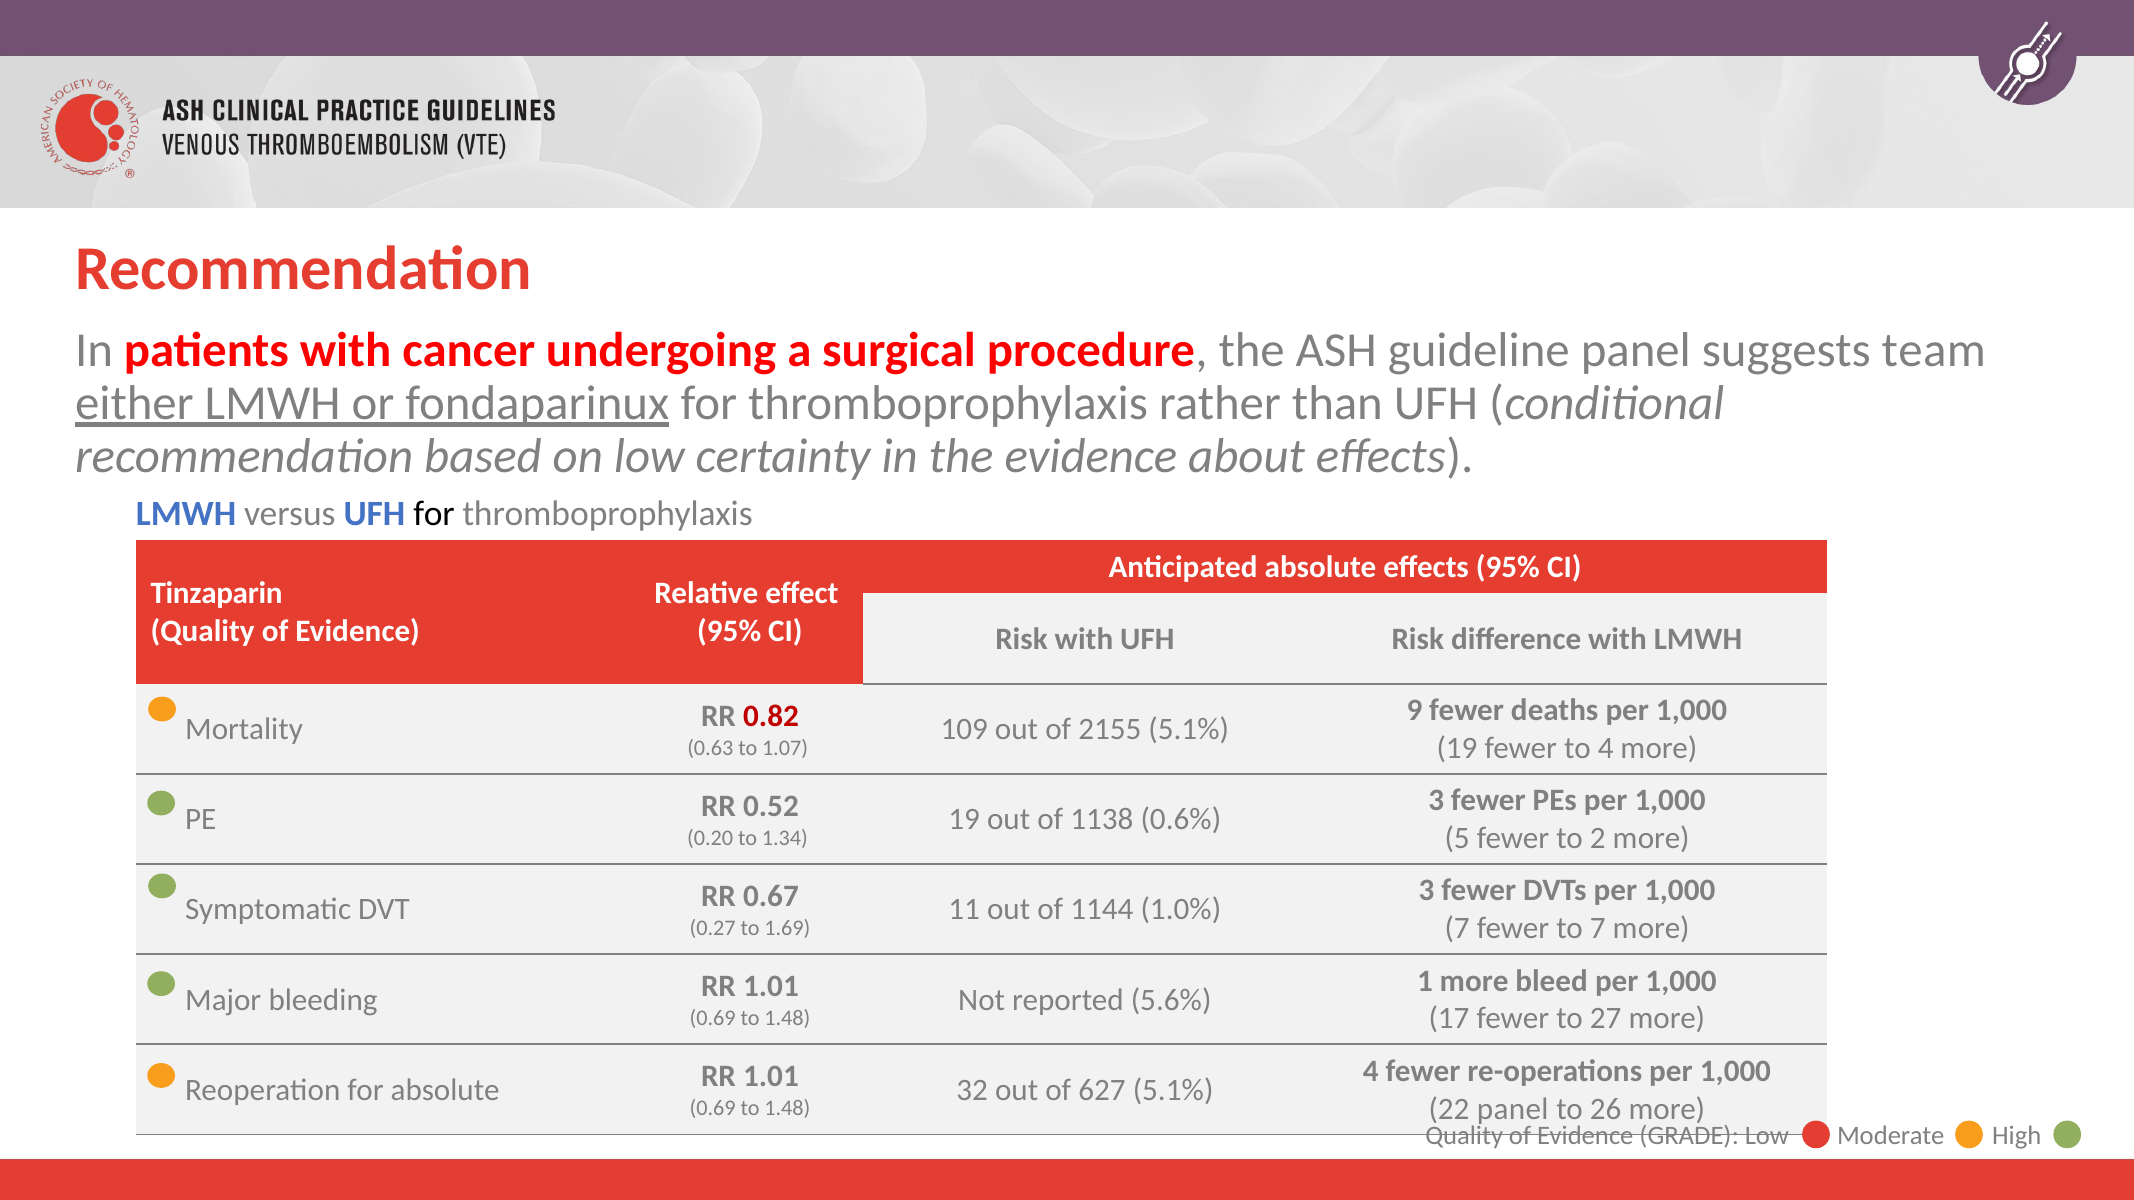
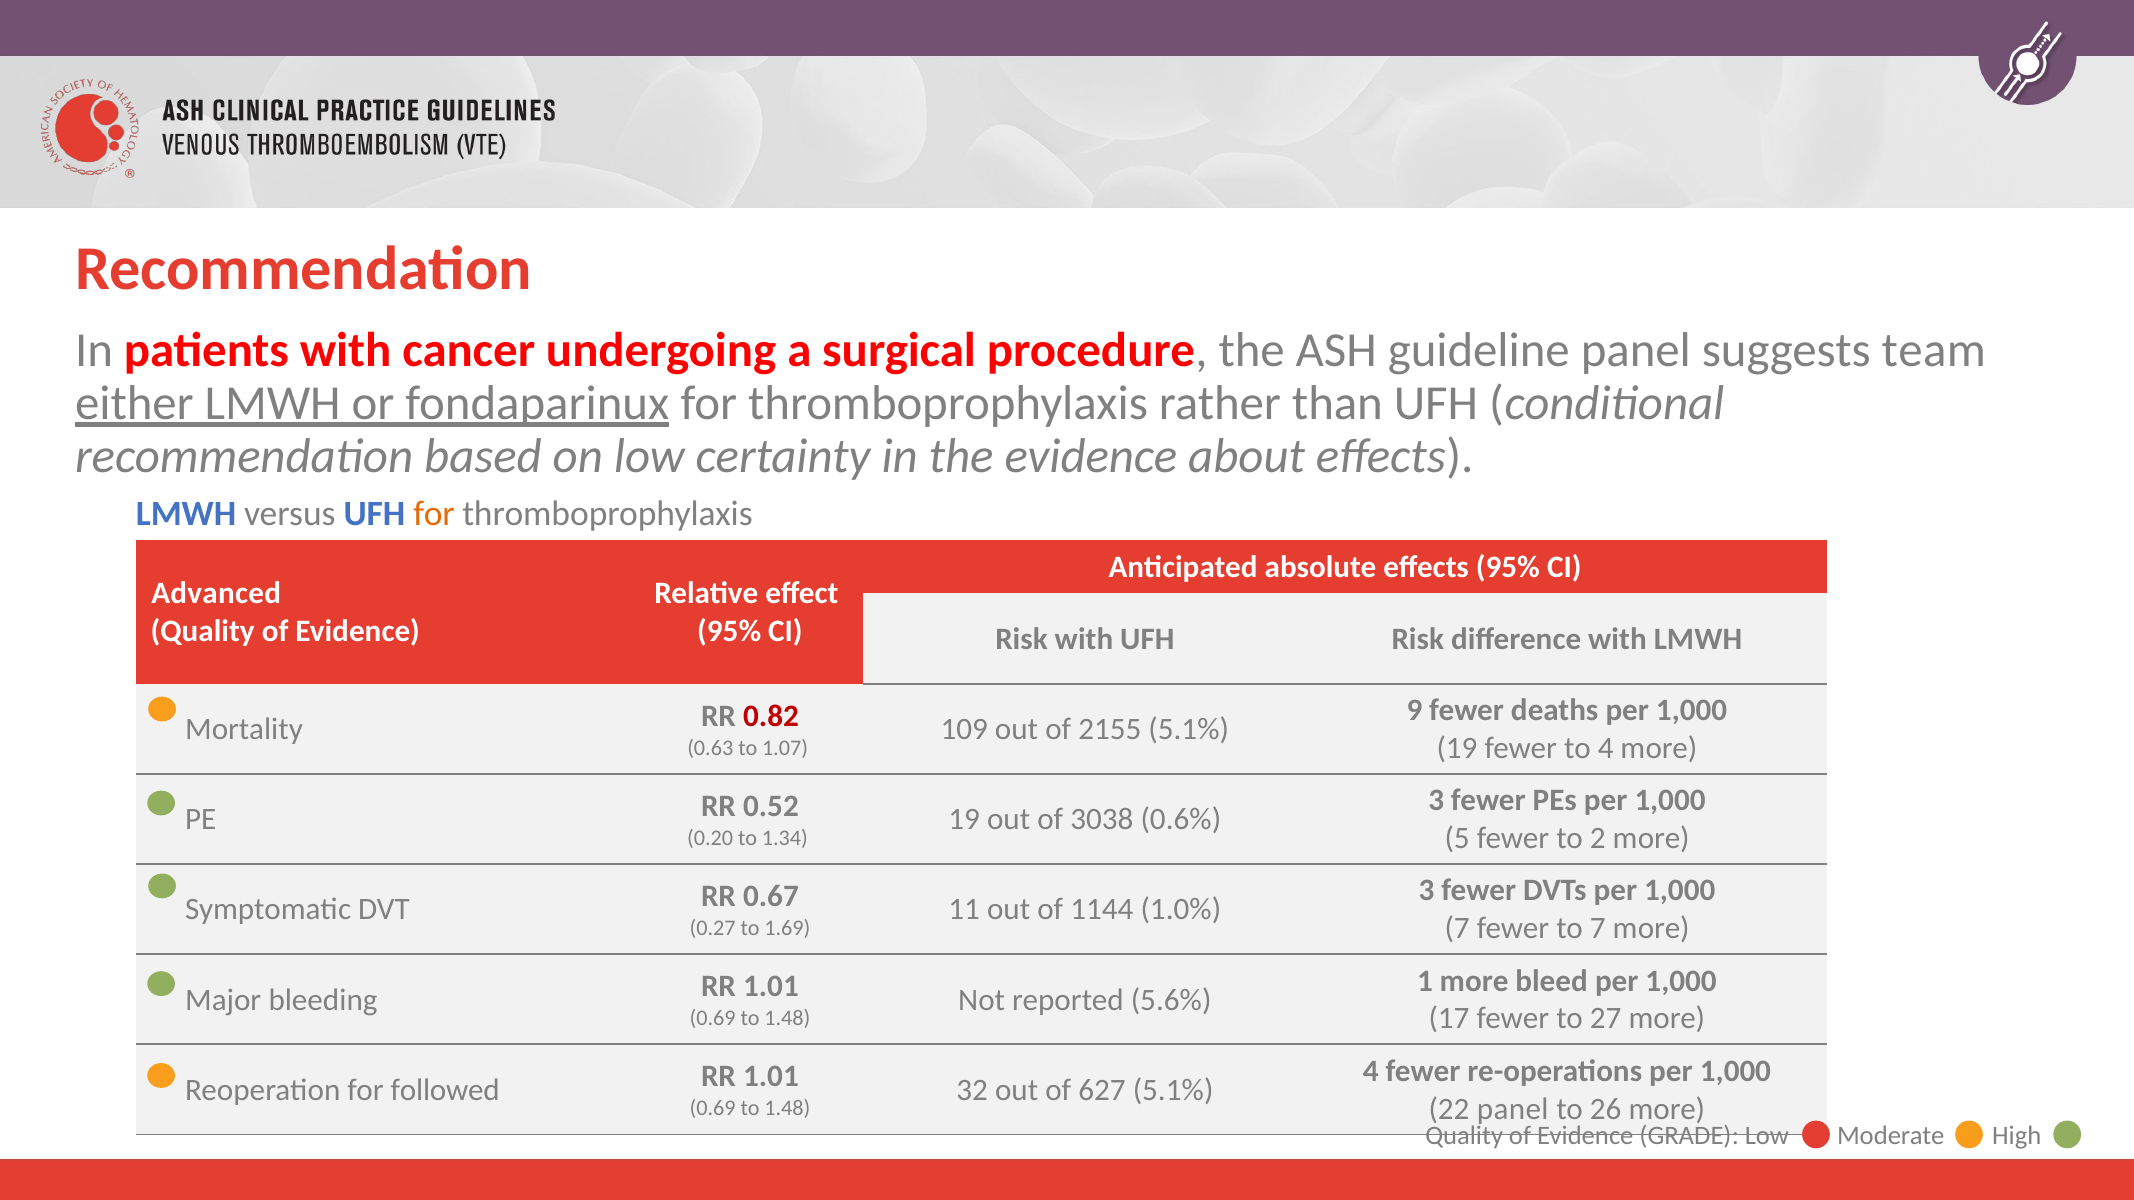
for colour: black -> orange (434, 514)
Tinzaparin: Tinzaparin -> Advanced (216, 594)
1138: 1138 -> 3038 (1102, 820)
for absolute: absolute -> followed (445, 1090)
